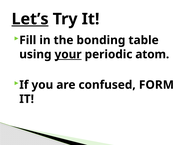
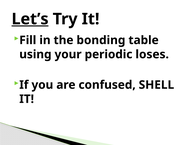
your underline: present -> none (68, 54)
atom: atom -> loses (152, 54)
FORM: FORM -> SHELL (156, 85)
